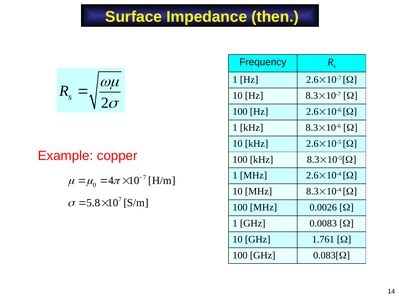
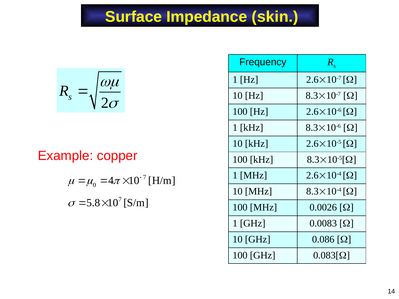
then: then -> skin (275, 17)
1.761: 1.761 -> 0.086 (323, 239)
